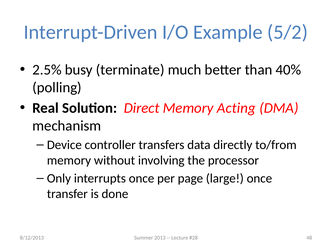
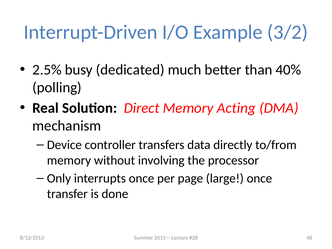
5/2: 5/2 -> 3/2 (288, 32)
terminate: terminate -> dedicated (130, 70)
